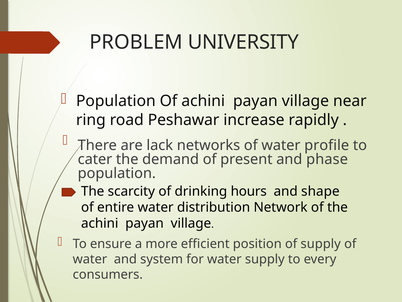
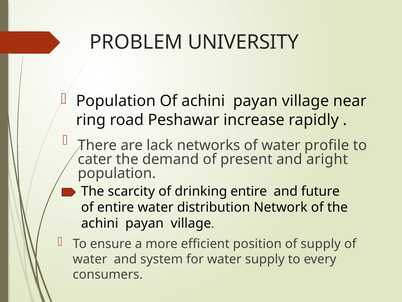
phase: phase -> aright (327, 159)
drinking hours: hours -> entire (249, 191)
shape: shape -> future (320, 191)
